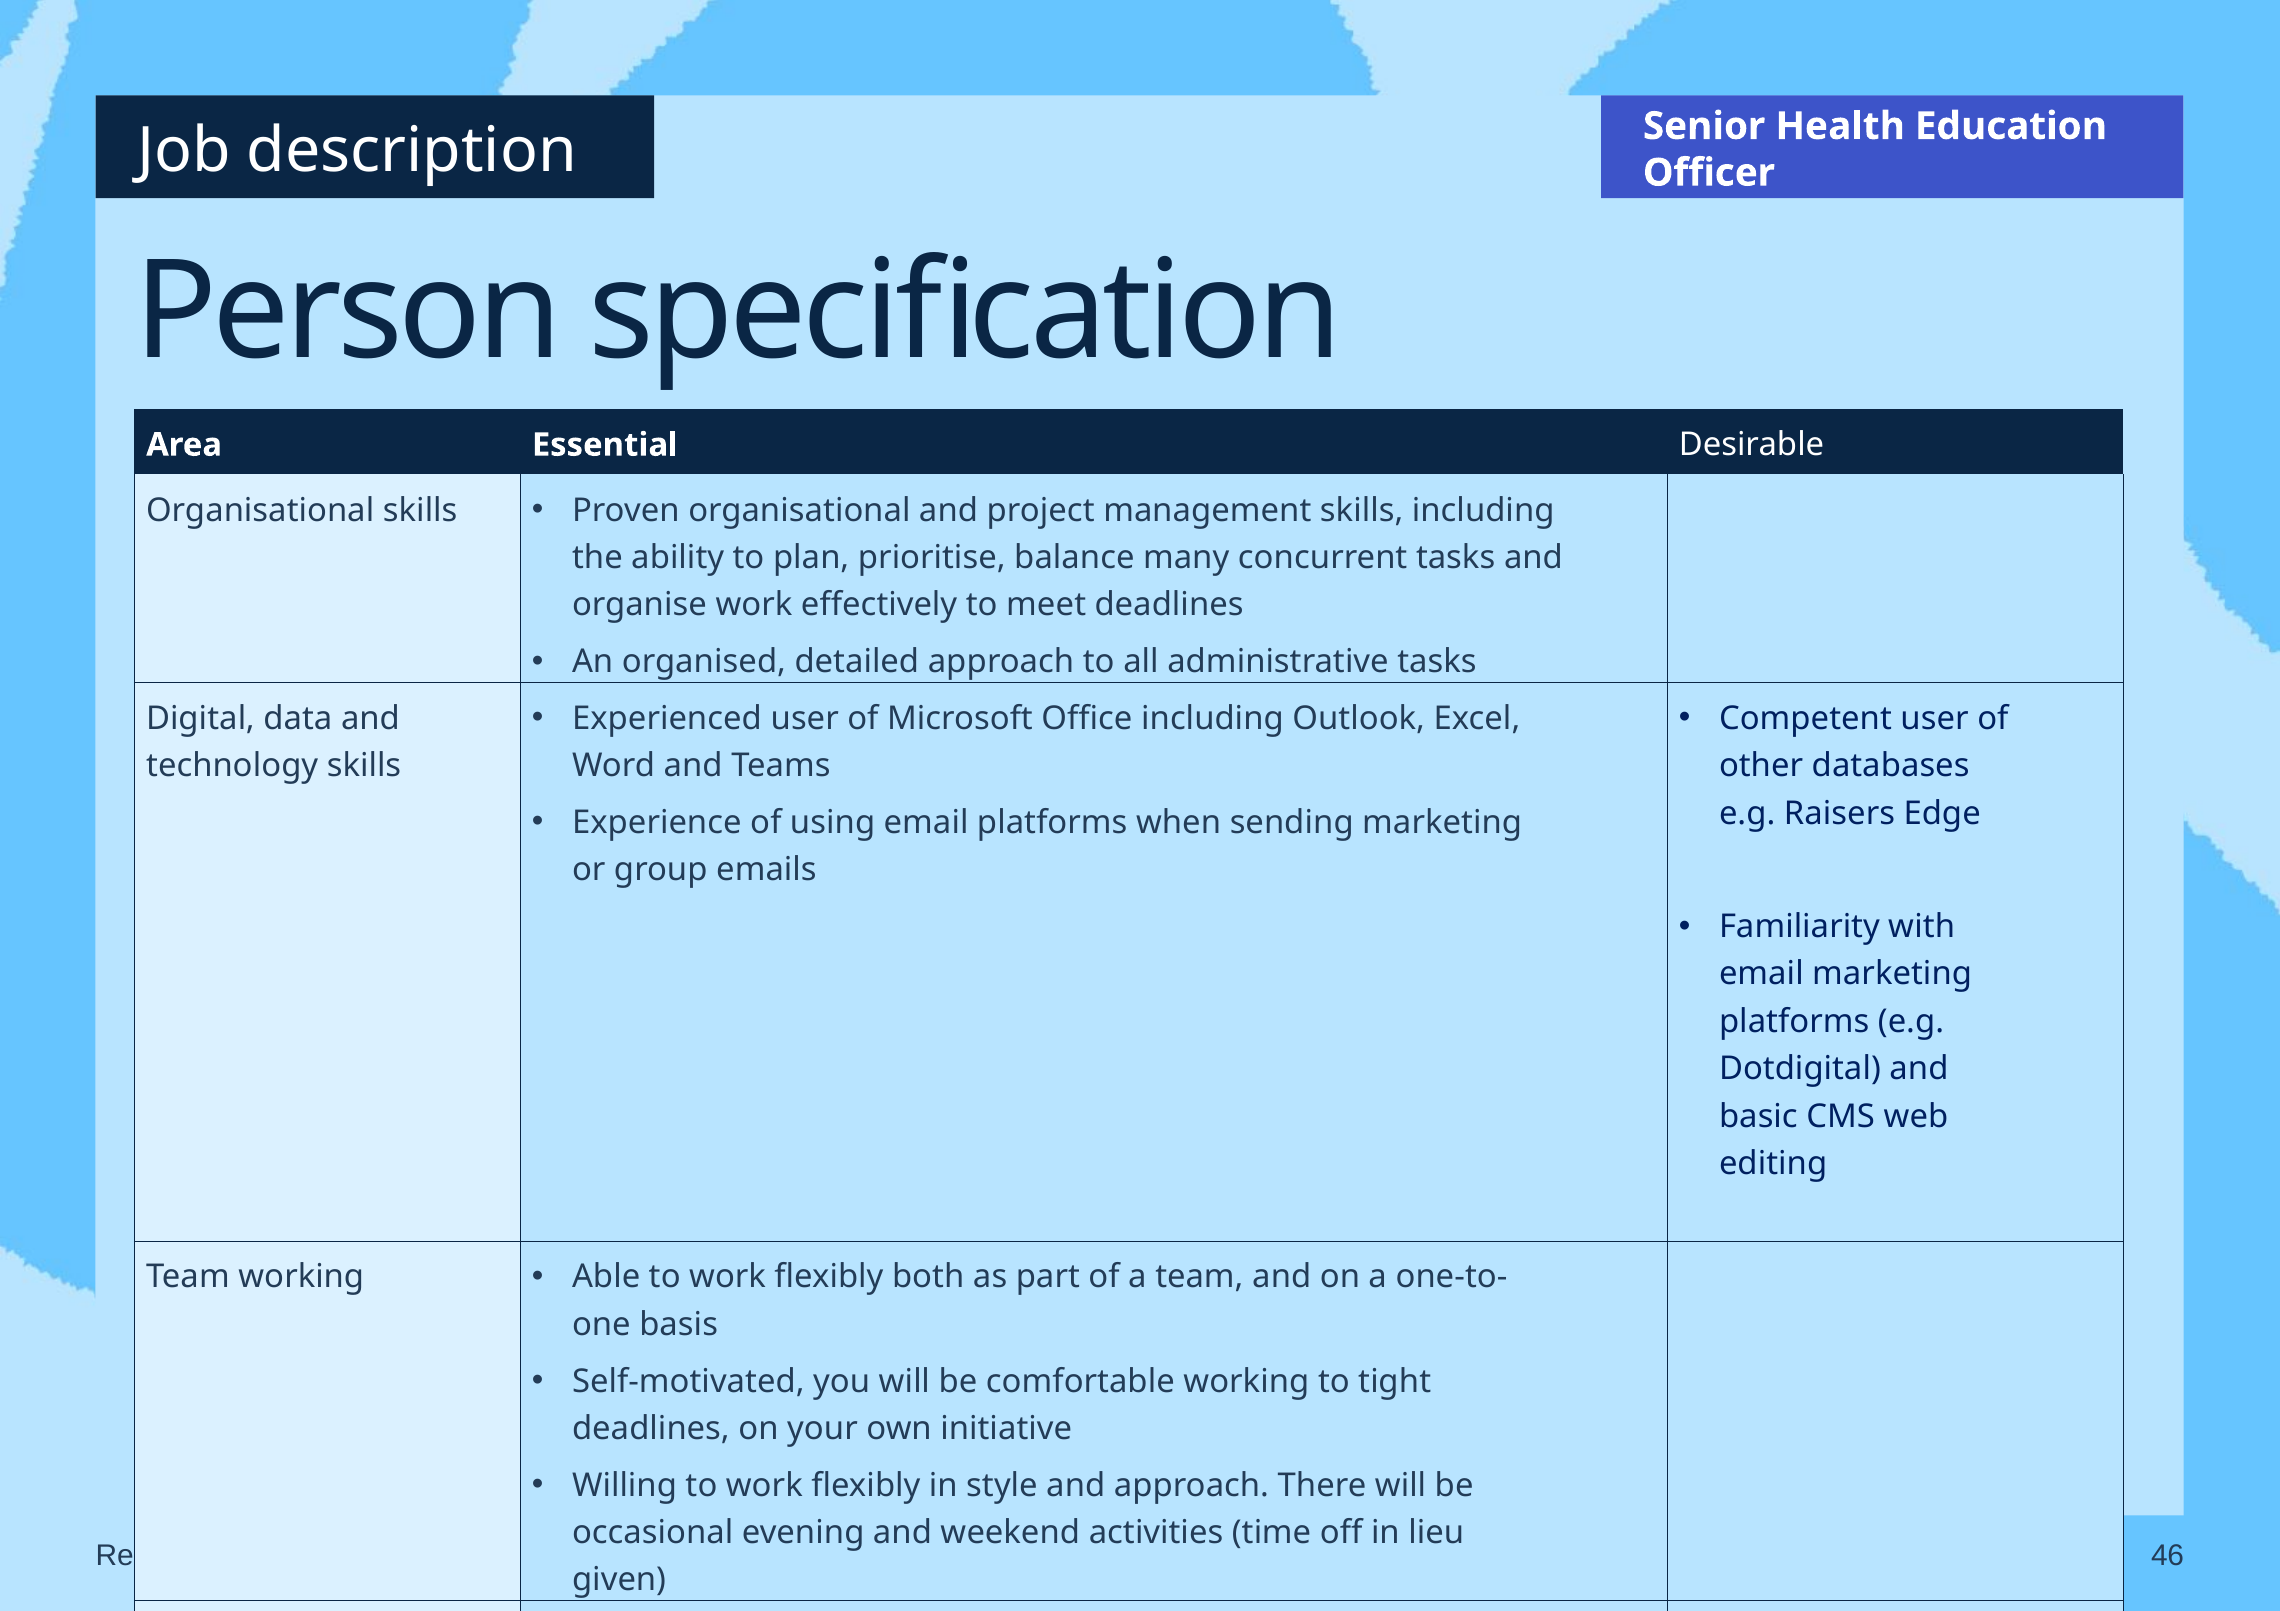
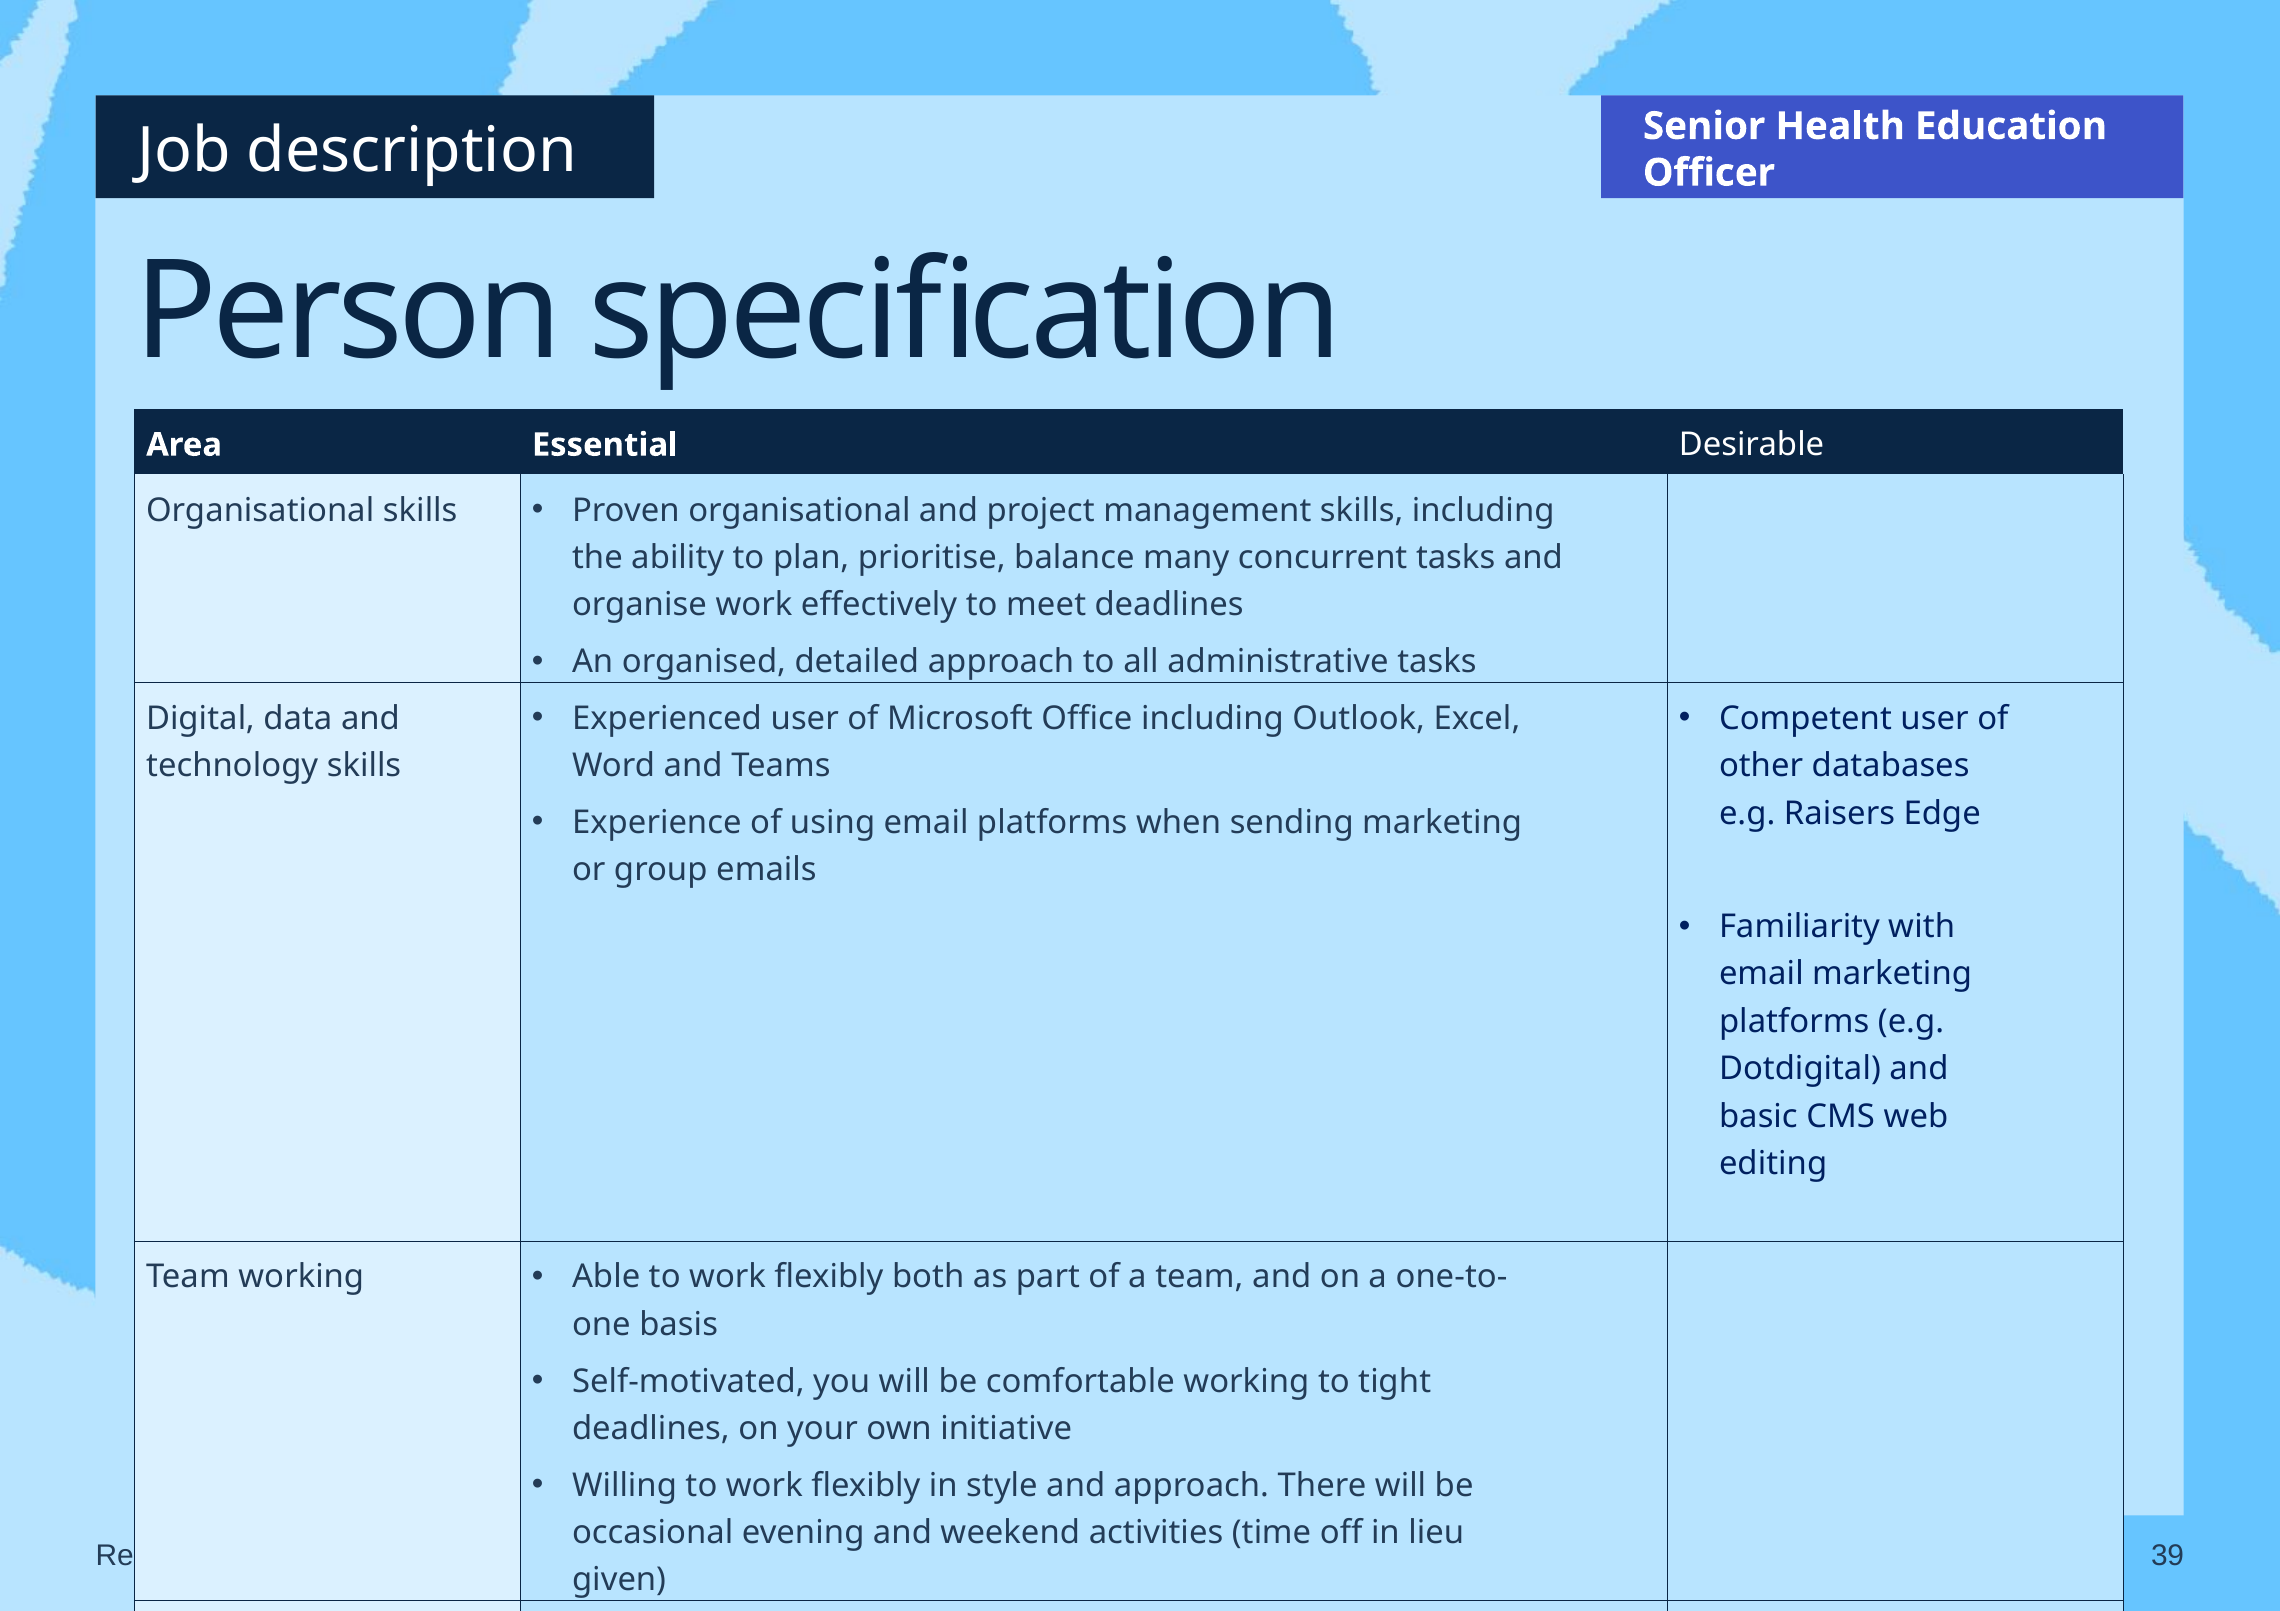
46: 46 -> 39 (2168, 1556)
